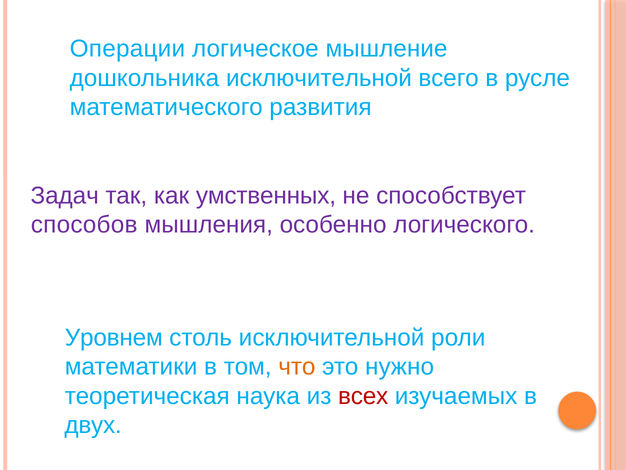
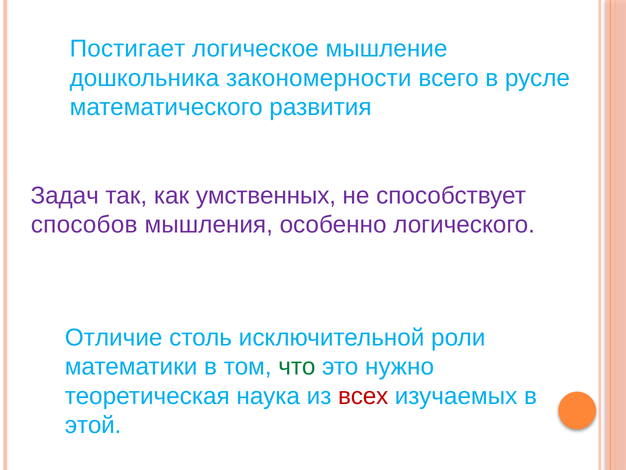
Операции: Операции -> Постигает (128, 49)
дошкольника исключительной: исключительной -> закономерности (319, 78)
Уровнем: Уровнем -> Отличие (114, 337)
что colour: orange -> green (297, 366)
двух: двух -> этой (93, 425)
